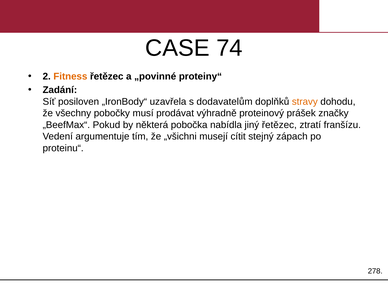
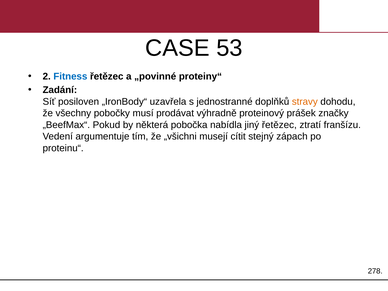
74: 74 -> 53 (229, 48)
Fitness colour: orange -> blue (70, 76)
dodavatelům: dodavatelům -> jednostranné (225, 102)
